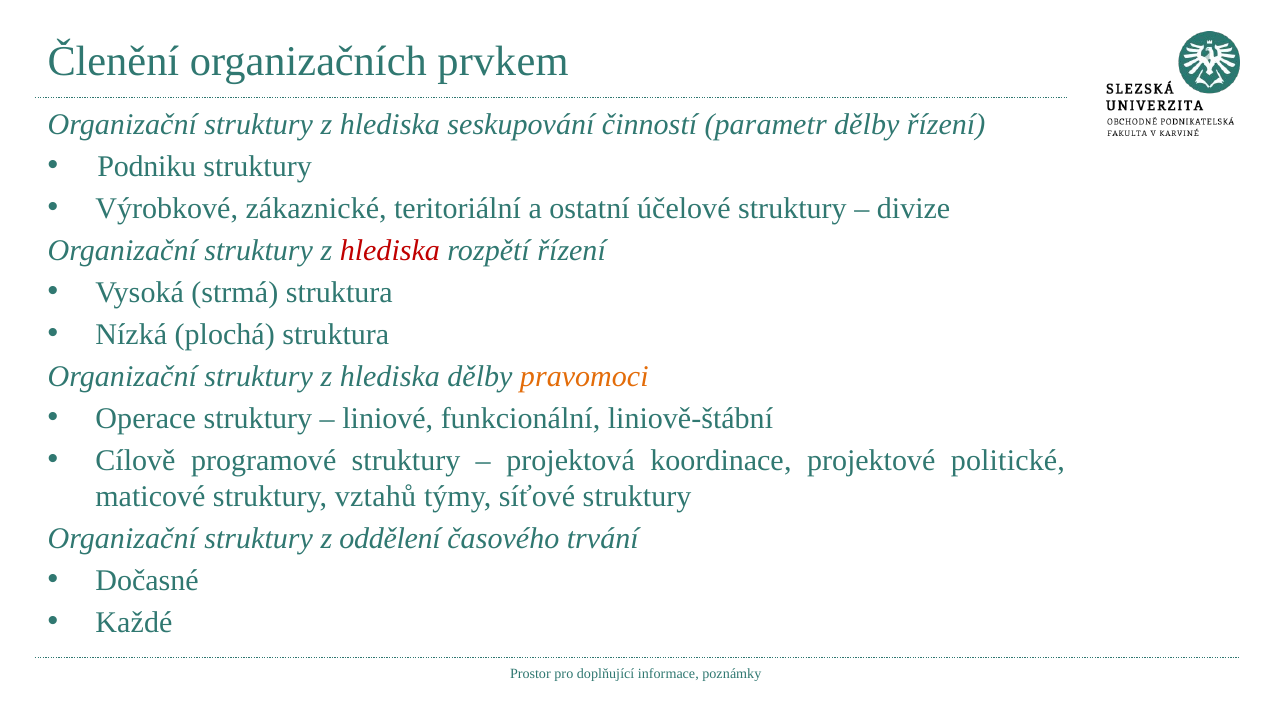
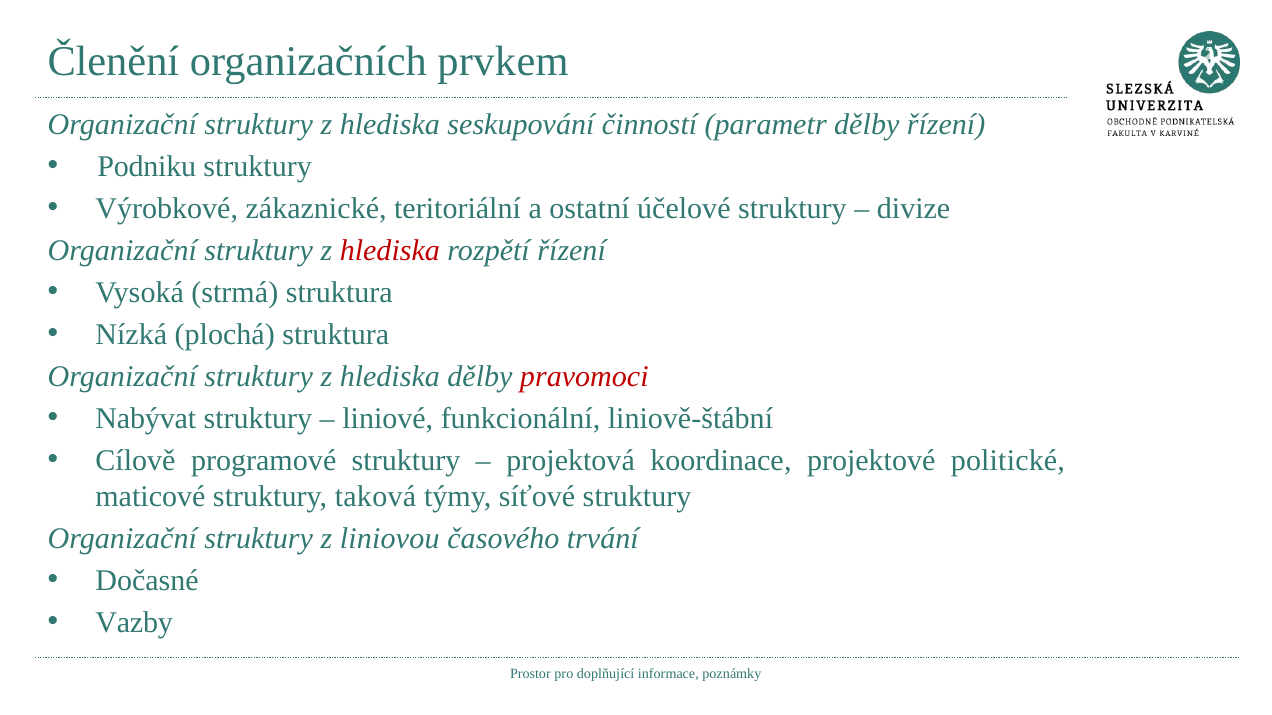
pravomoci colour: orange -> red (584, 377)
Operace: Operace -> Nabývat (146, 419)
vztahů: vztahů -> taková (376, 497)
oddělení: oddělení -> liniovou (390, 539)
Každé: Každé -> Vazby (134, 623)
